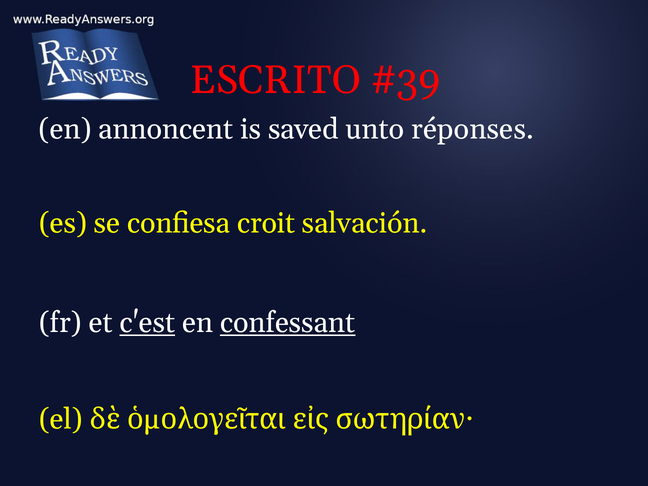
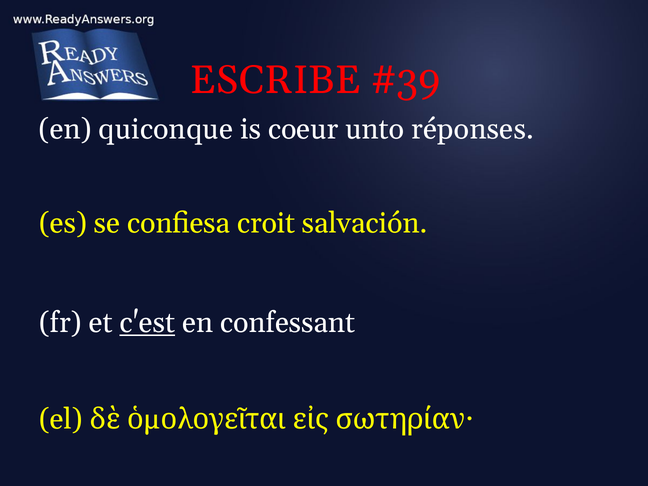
ESCRITO: ESCRITO -> ESCRIBE (276, 80)
annoncent: annoncent -> quiconque (166, 129)
saved: saved -> coeur (303, 129)
confessant underline: present -> none (288, 323)
